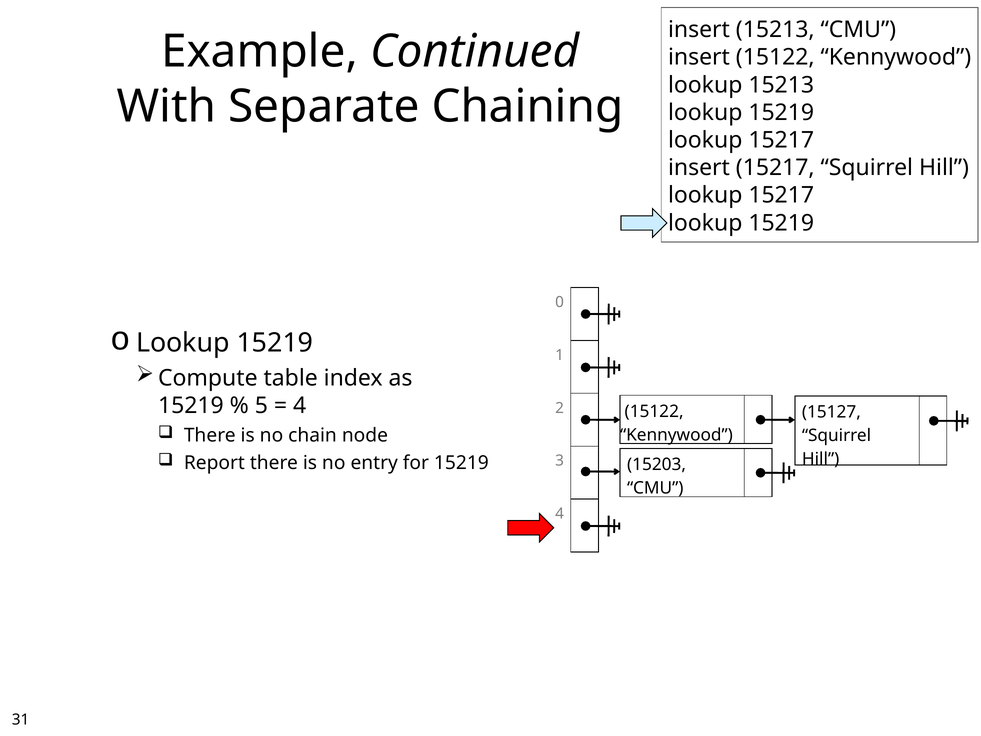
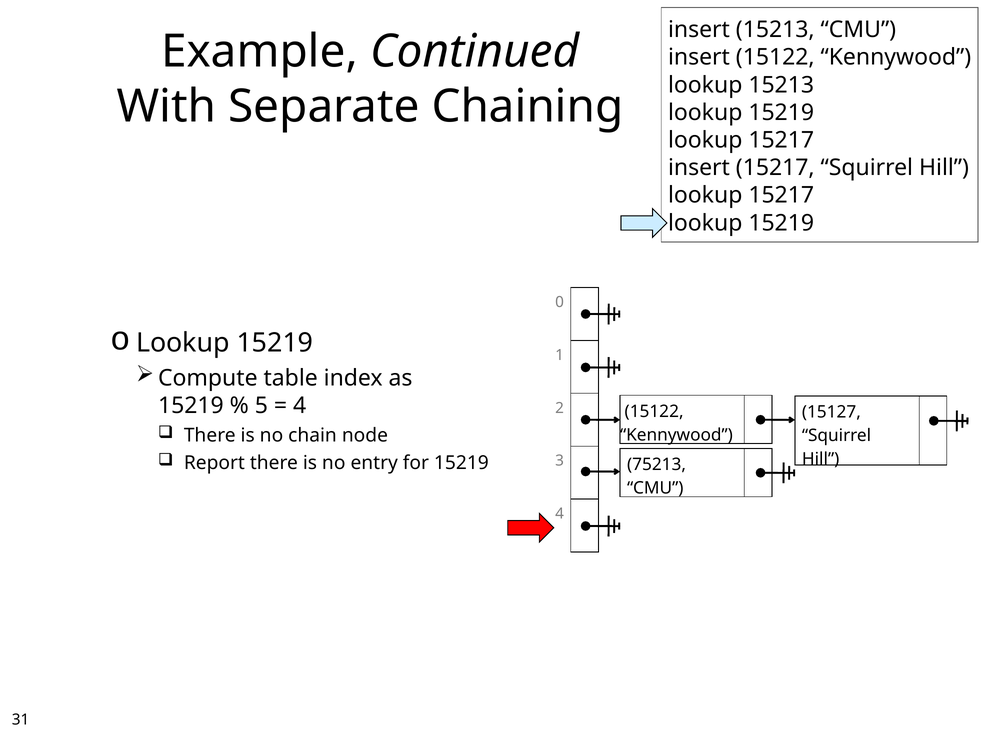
15203: 15203 -> 75213 (657, 464)
